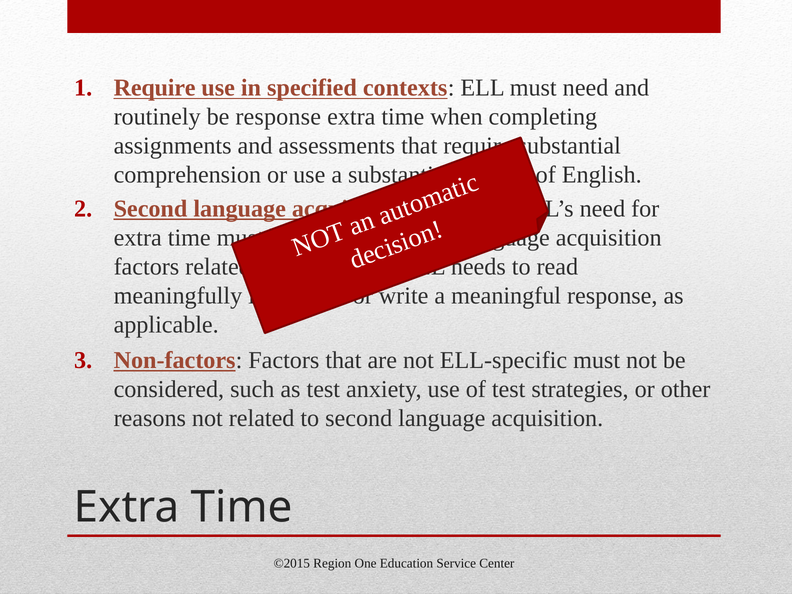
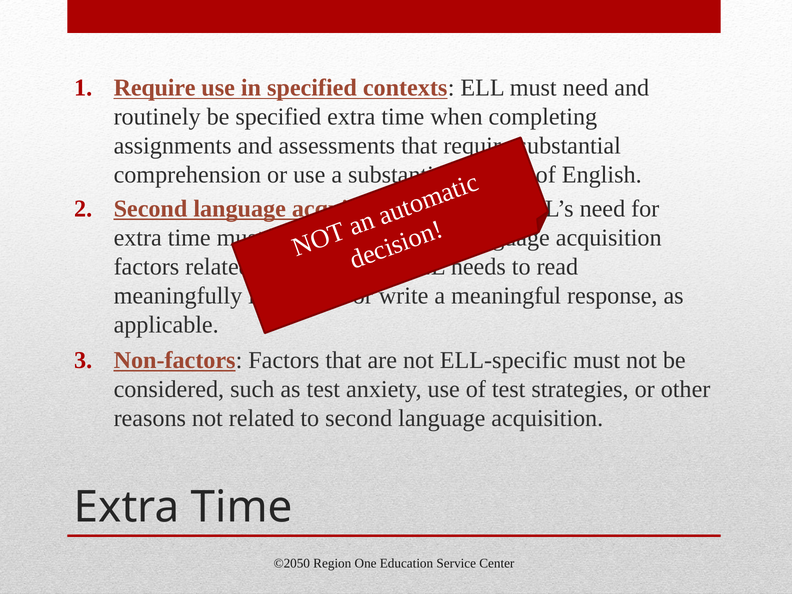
be response: response -> specified (278, 117)
©2015: ©2015 -> ©2050 (292, 563)
